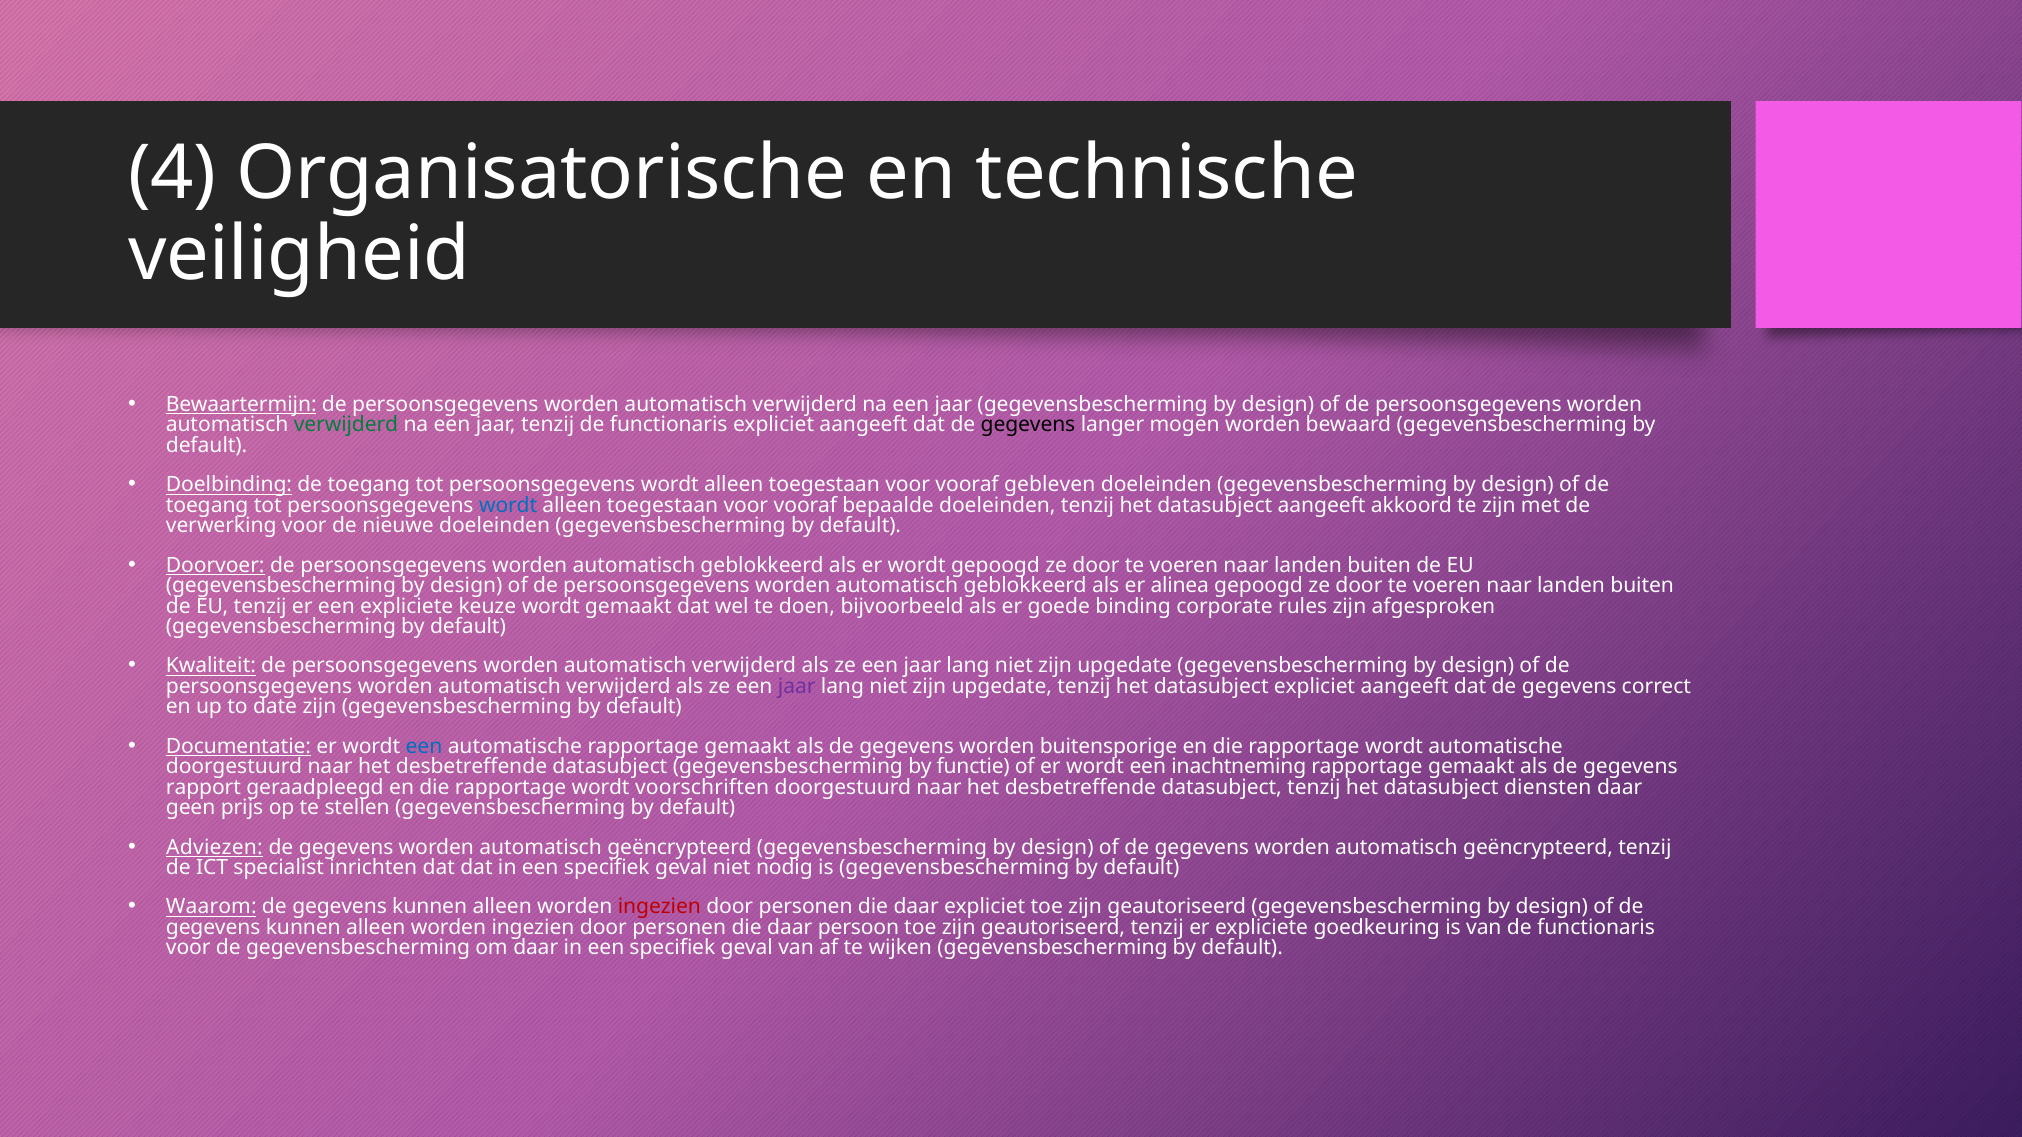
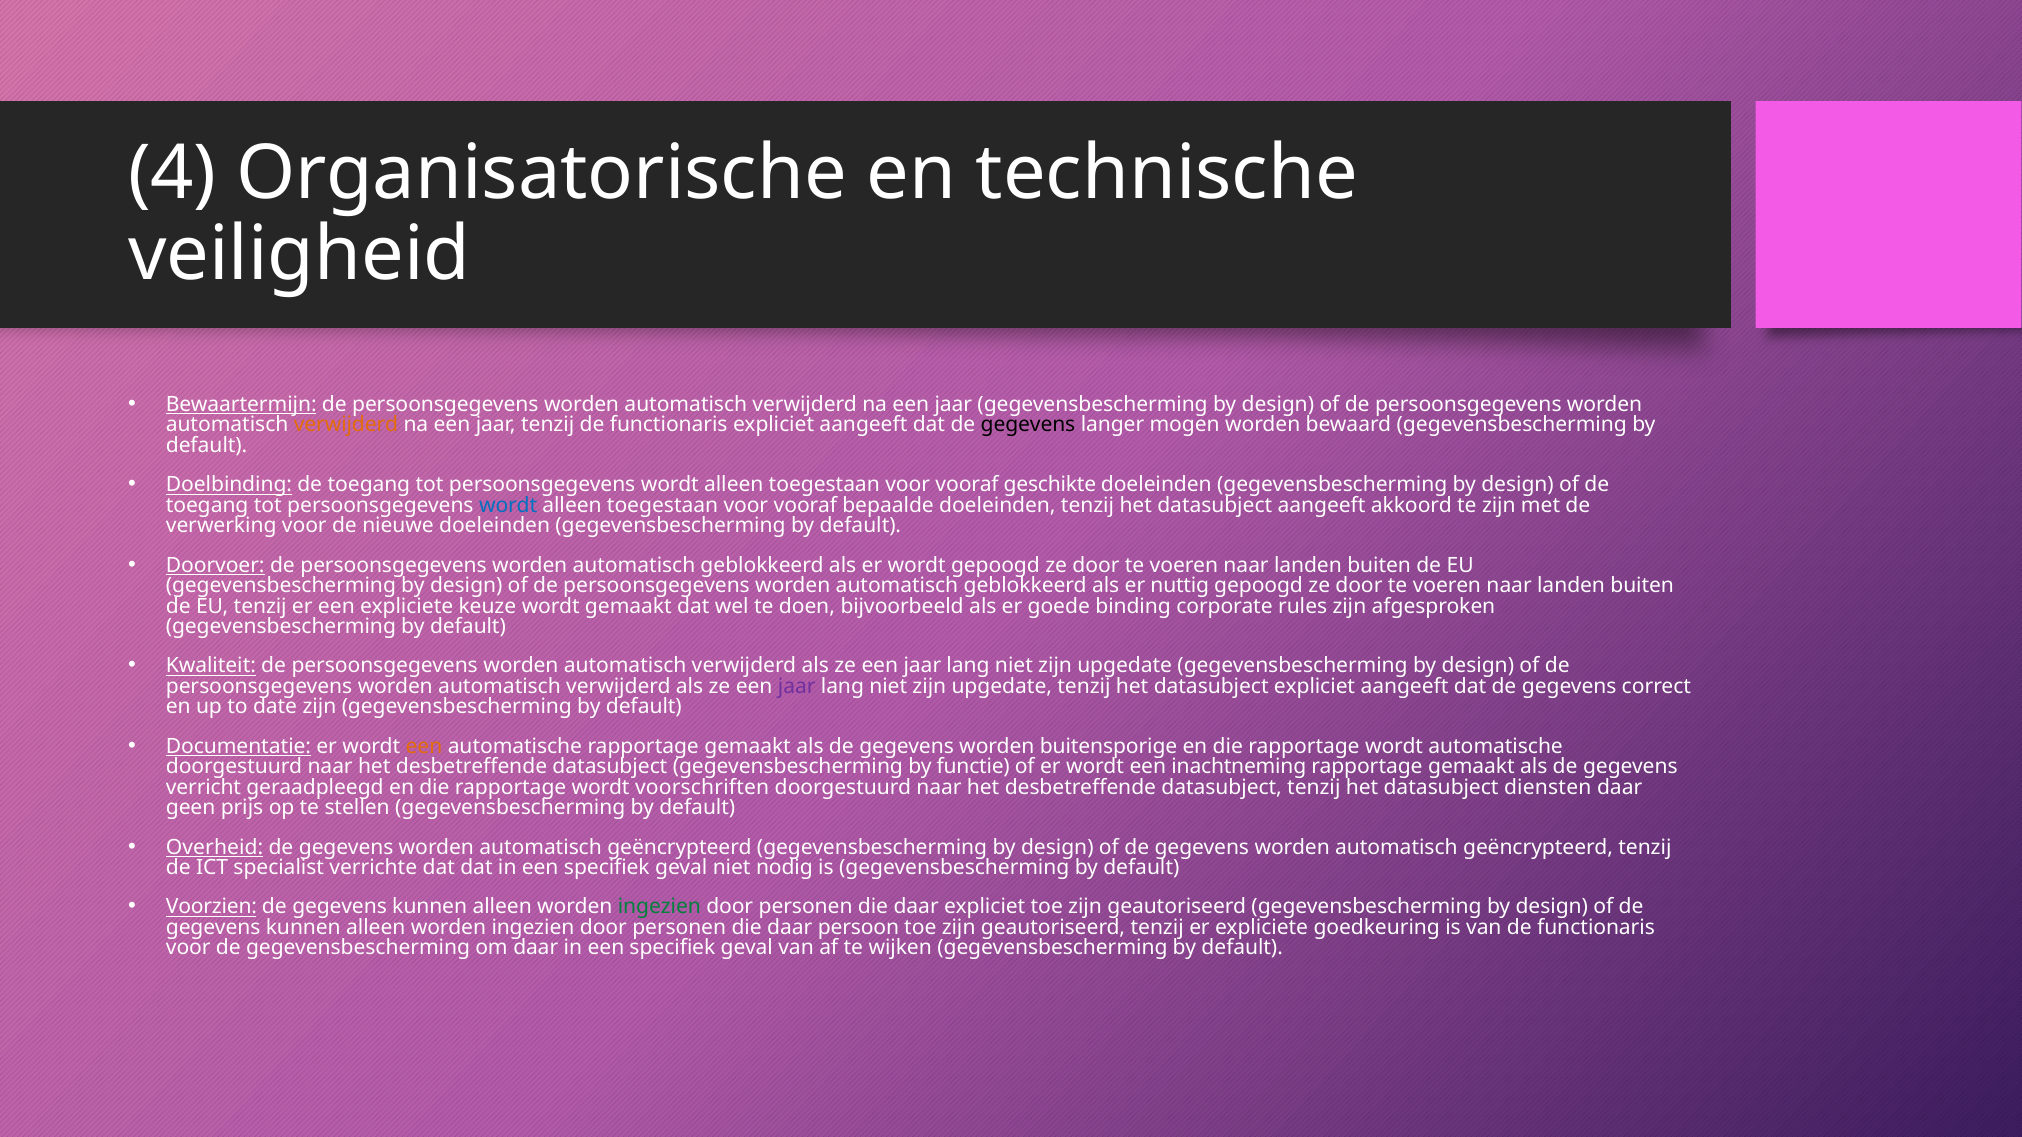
verwijderd colour: green -> orange (346, 425)
gebleven: gebleven -> geschikte (1050, 485)
alinea: alinea -> nuttig (1180, 586)
een colour: blue -> orange (424, 747)
rapport: rapport -> verricht (203, 787)
Adviezen: Adviezen -> Overheid (215, 847)
inrichten: inrichten -> verrichte (373, 868)
Waarom: Waarom -> Voorzien (211, 907)
ingezien colour: red -> green (659, 907)
